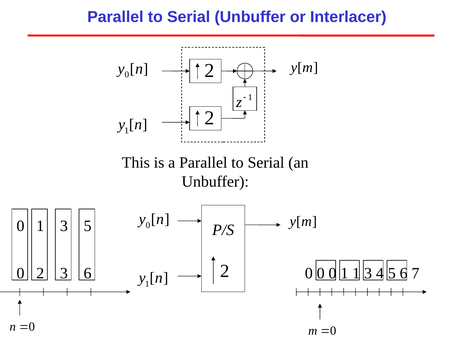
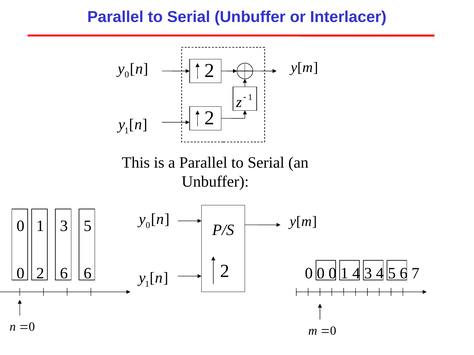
2 3: 3 -> 6 (64, 274)
1 1: 1 -> 4 (356, 274)
